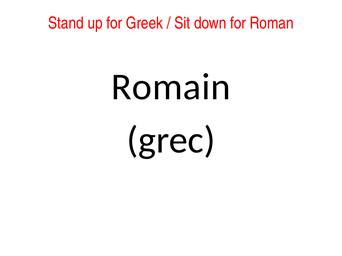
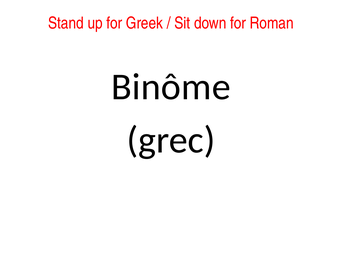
Romain: Romain -> Binôme (171, 87)
